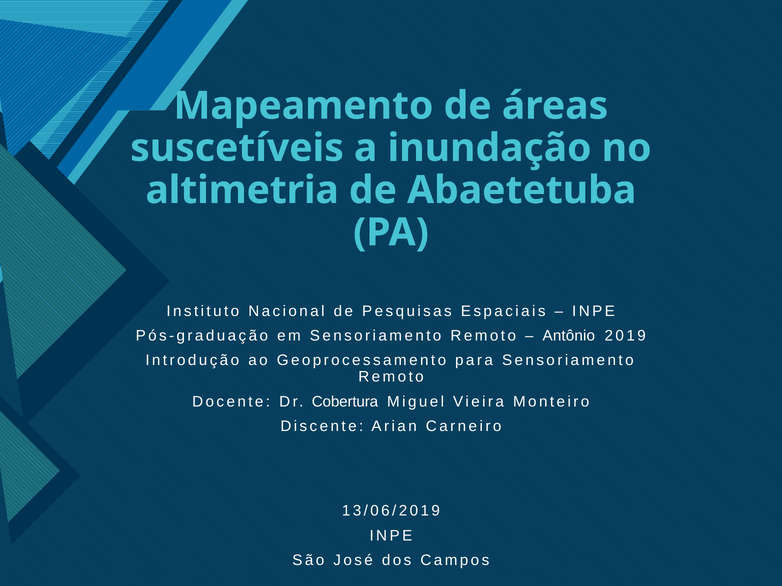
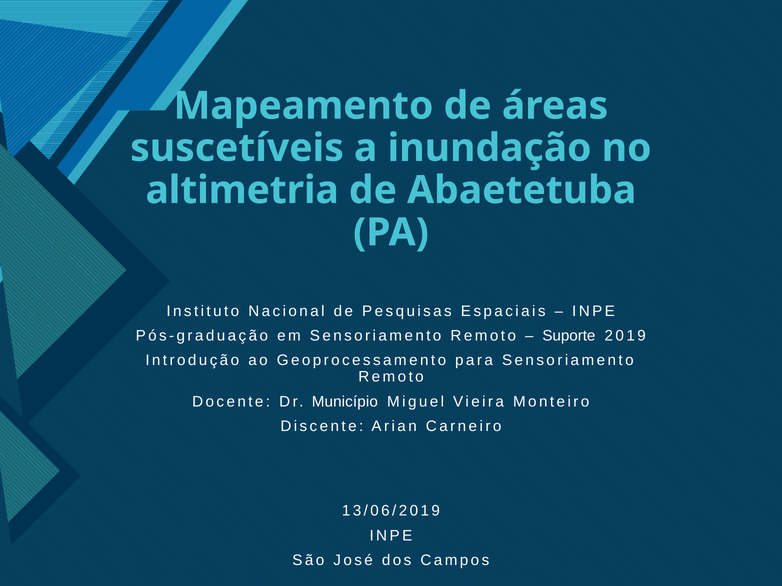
Antônio: Antônio -> Suporte (569, 336)
Cobertura: Cobertura -> Município (345, 402)
